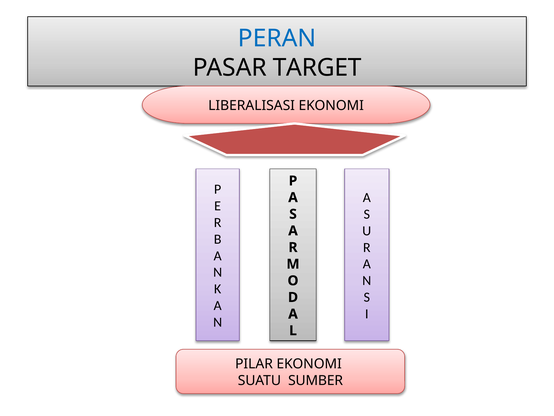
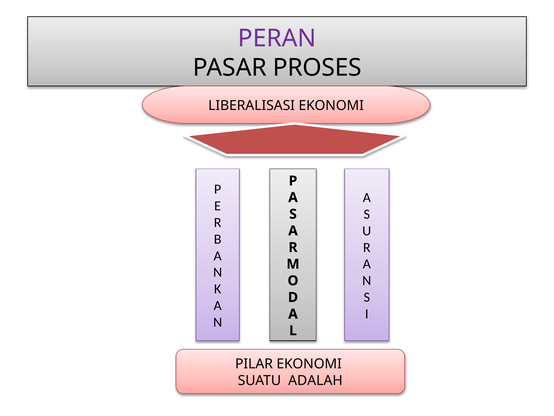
PERAN colour: blue -> purple (277, 38)
TARGET: TARGET -> PROSES (317, 68)
SUMBER: SUMBER -> ADALAH (315, 380)
